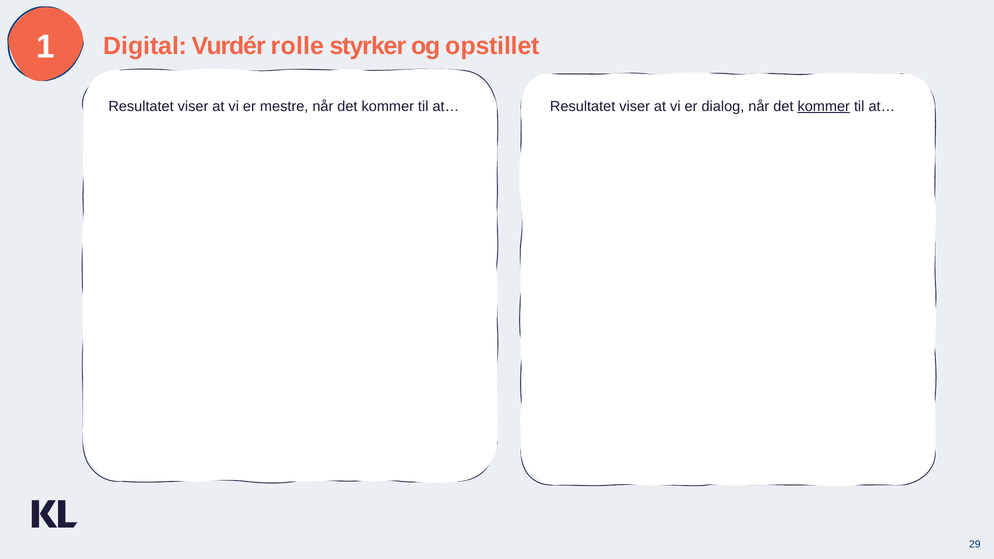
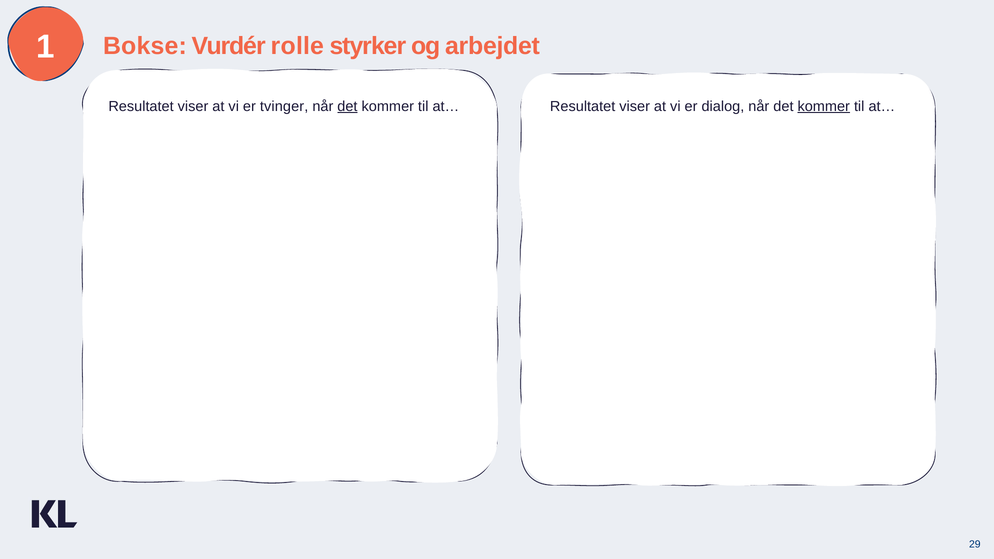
Digital: Digital -> Bokse (145, 46)
opstillet: opstillet -> arbejdet (493, 46)
mestre: mestre -> tvinger (284, 106)
det underline: none -> present (347, 106)
